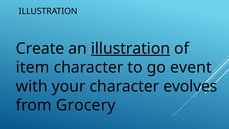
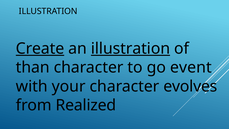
Create underline: none -> present (40, 48)
item: item -> than (33, 67)
Grocery: Grocery -> Realized (86, 105)
